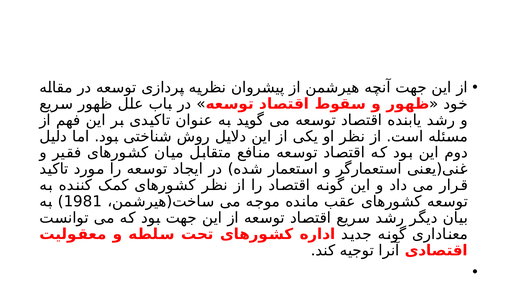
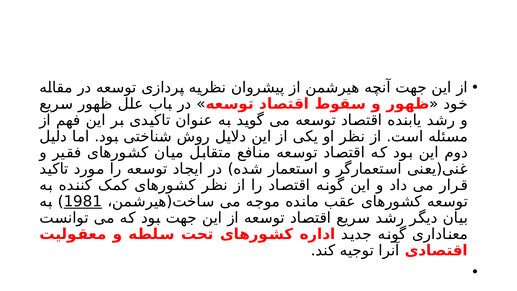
1981 underline: none -> present (83, 201)
